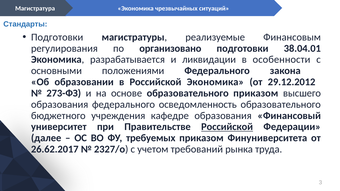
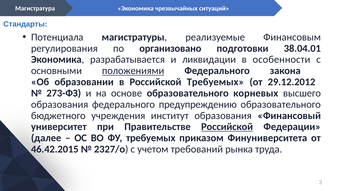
Подготовки: Подготовки -> Потенциала (57, 37)
положениями underline: none -> present (133, 71)
Российской Экономика: Экономика -> Требуемых (215, 82)
образовательного приказом: приказом -> корневых (256, 93)
осведомленность: осведомленность -> предупреждению (198, 105)
кафедре: кафедре -> институт (170, 116)
26.62.2017: 26.62.2017 -> 46.42.2015 (55, 149)
